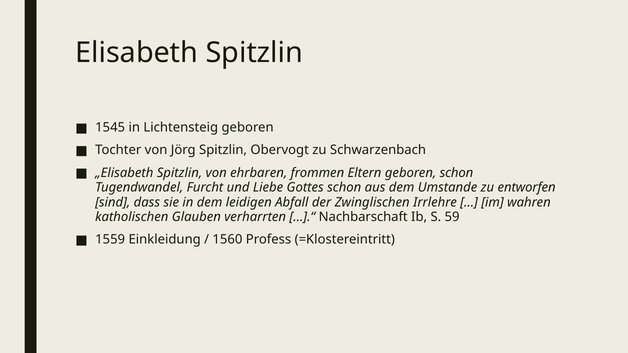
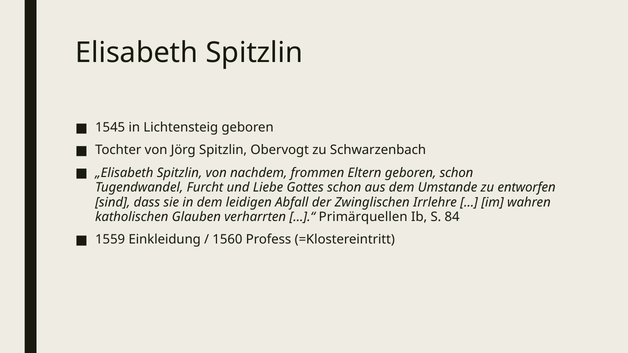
ehrbaren: ehrbaren -> nachdem (259, 173)
Nachbarschaft: Nachbarschaft -> Primärquellen (363, 217)
59: 59 -> 84 (452, 217)
